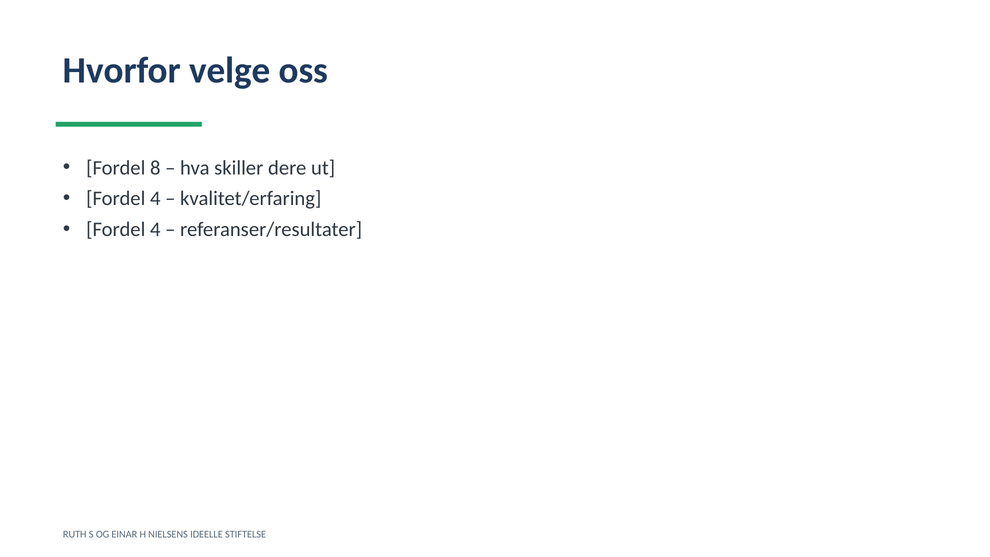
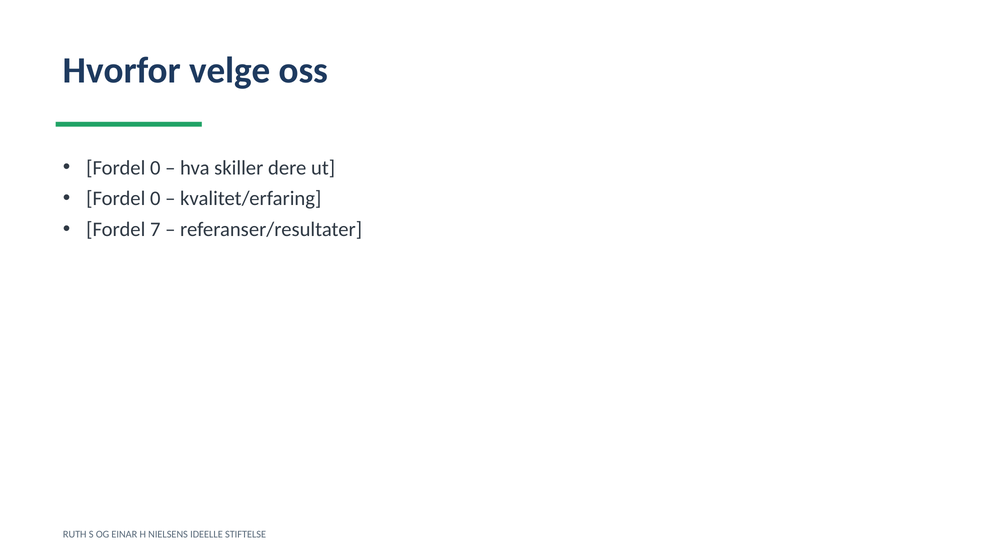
8: 8 -> 0 (155, 168)
4: 4 -> 0 (155, 199)
4: 4 -> 7 (155, 230)
